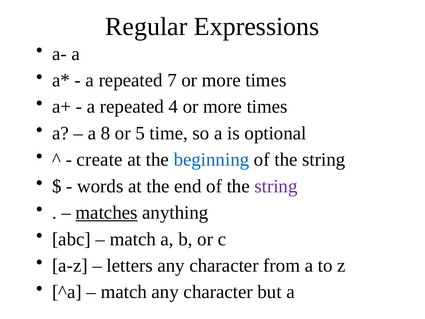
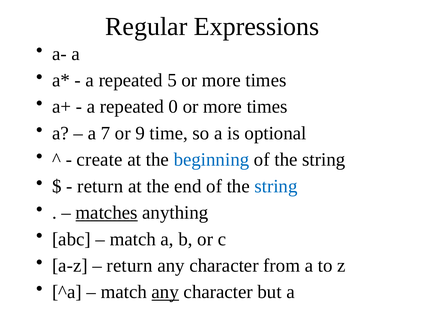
7: 7 -> 5 (172, 80)
4: 4 -> 0 (173, 107)
8: 8 -> 7 (106, 133)
5: 5 -> 9 (140, 133)
words: words -> return (100, 186)
string colour: purple -> blue (276, 186)
letters: letters -> return (130, 265)
any underline: none -> present (165, 292)
